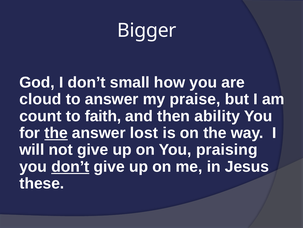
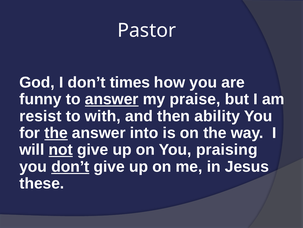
Bigger: Bigger -> Pastor (147, 30)
small: small -> times (130, 82)
cloud: cloud -> funny (40, 99)
answer underline: none -> present (112, 99)
count: count -> resist (40, 116)
faith: faith -> with (103, 116)
lost: lost -> into (144, 133)
not underline: none -> present (61, 149)
